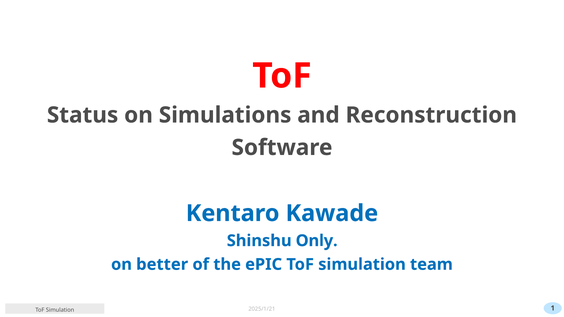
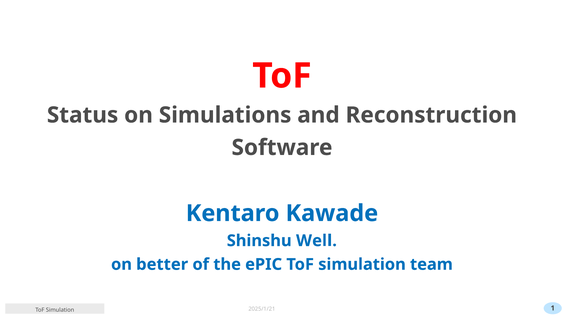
Only: Only -> Well (316, 241)
